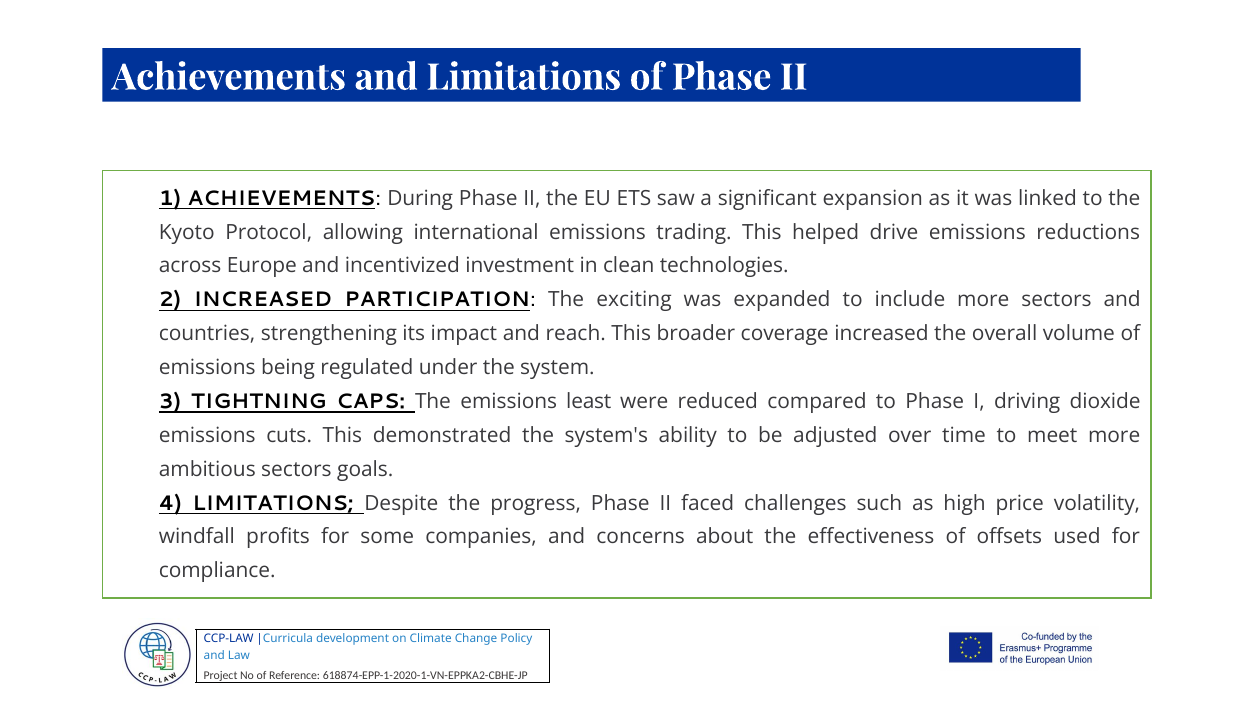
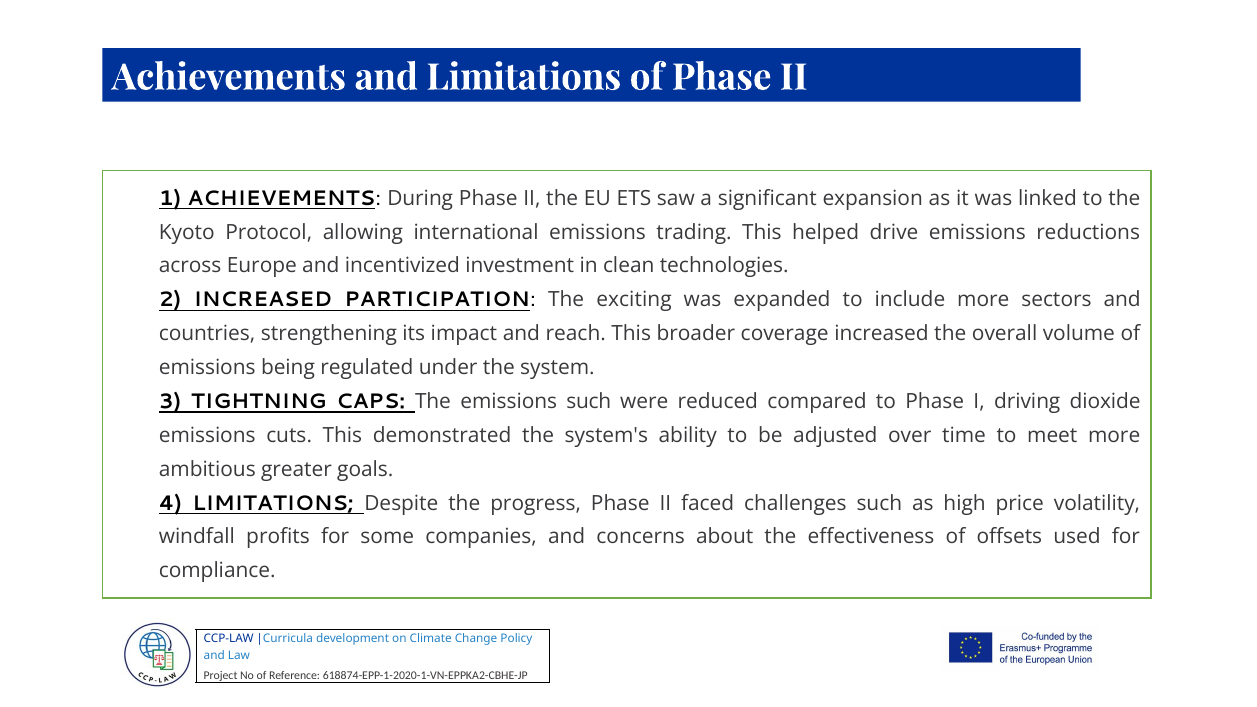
emissions least: least -> such (589, 402)
ambitious sectors: sectors -> greater (296, 469)
